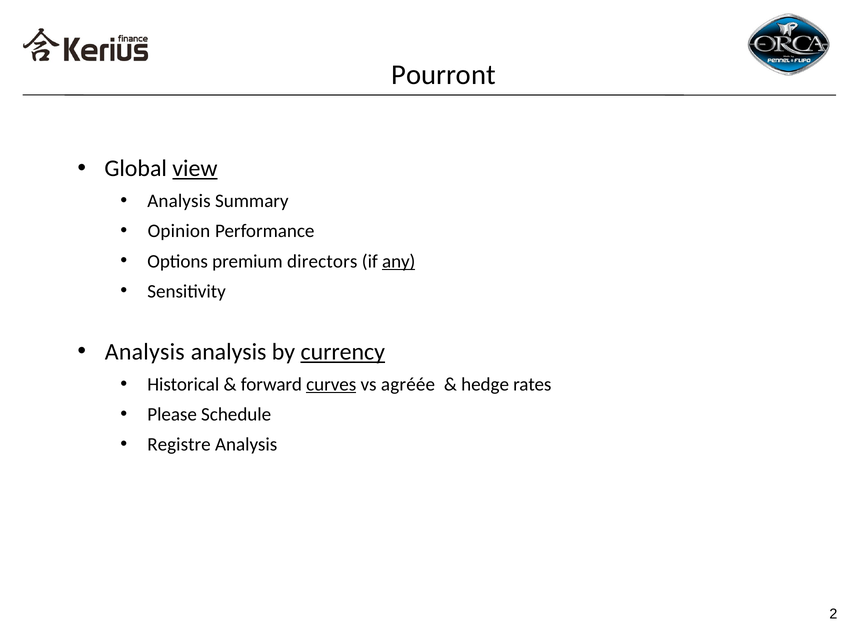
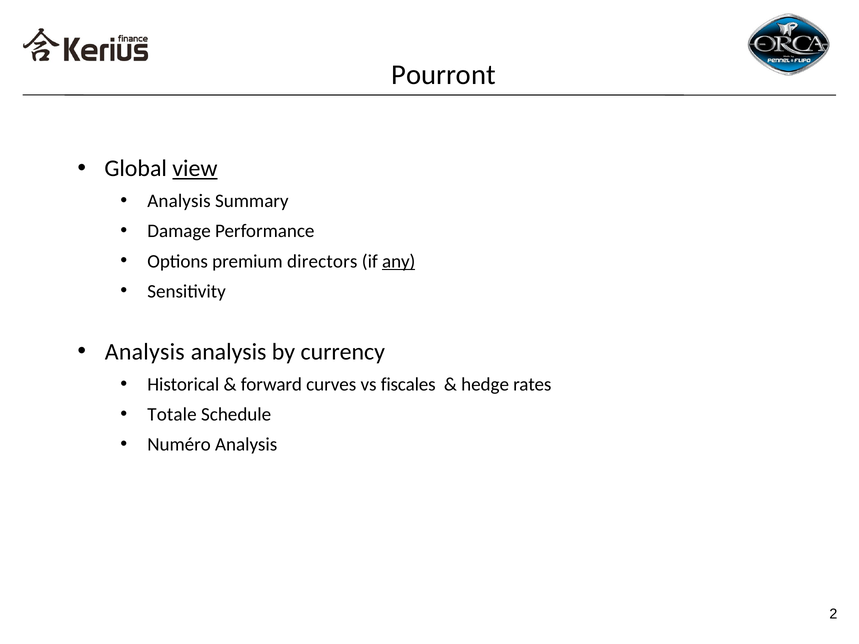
Opinion: Opinion -> Damage (179, 231)
currency underline: present -> none (343, 352)
curves underline: present -> none (331, 385)
agréée: agréée -> fiscales (408, 385)
Please: Please -> Totale (172, 415)
Registre: Registre -> Numéro (179, 445)
